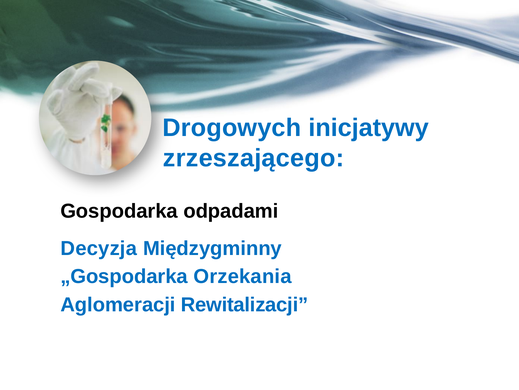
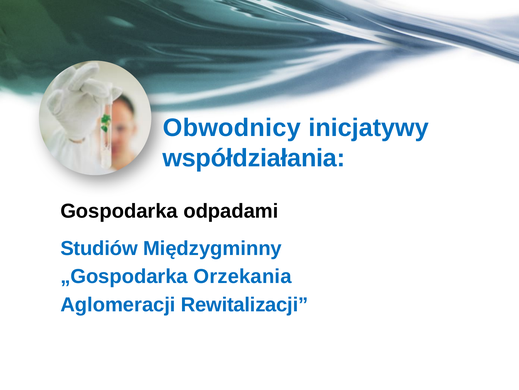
Drogowych: Drogowych -> Obwodnicy (232, 128)
zrzeszającego: zrzeszającego -> współdziałania (254, 158)
Decyzja: Decyzja -> Studiów (99, 248)
